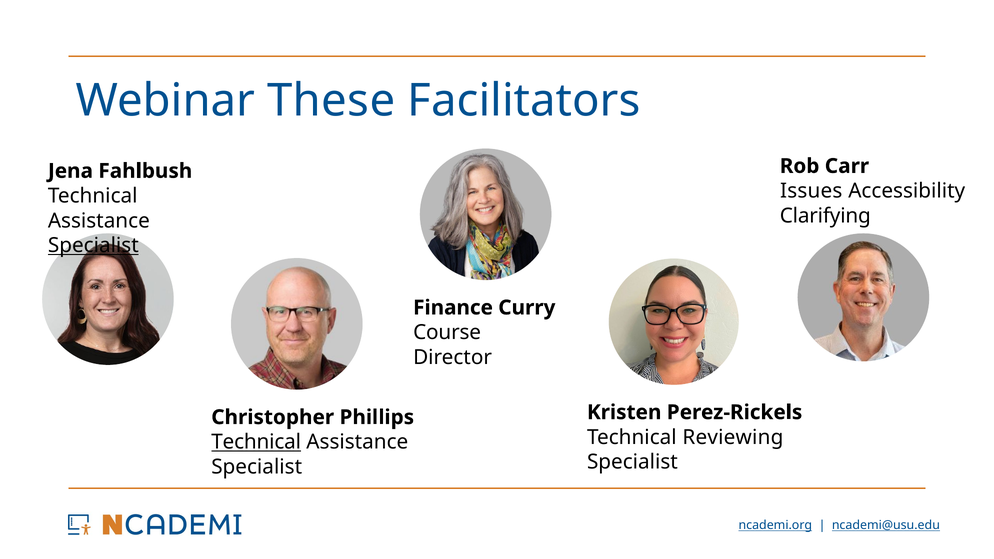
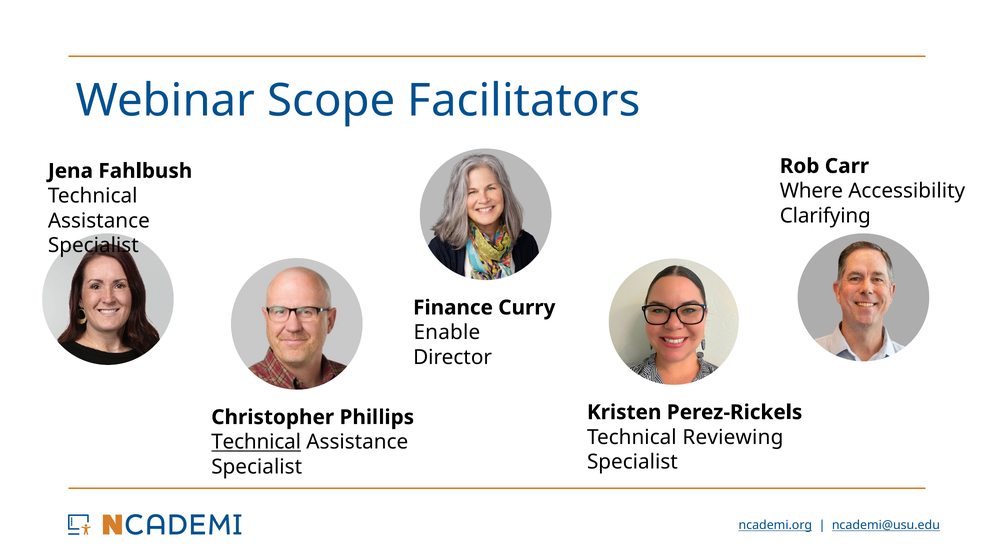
These: These -> Scope (331, 101)
Issues: Issues -> Where (811, 191)
Specialist underline: present -> none (93, 246)
Course: Course -> Enable (447, 333)
